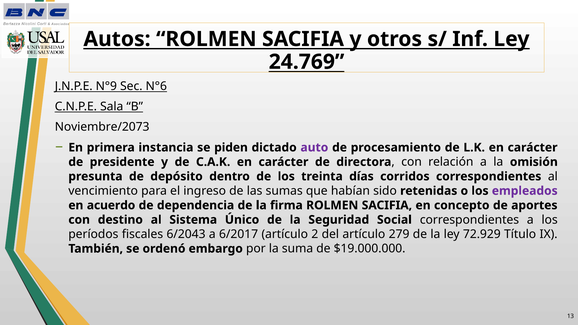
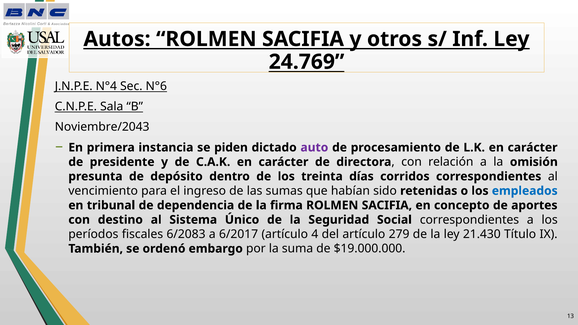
N°9: N°9 -> N°4 (106, 86)
Noviembre/2073: Noviembre/2073 -> Noviembre/2043 (102, 127)
empleados colour: purple -> blue (525, 191)
acuerdo: acuerdo -> tribunal (111, 205)
6/2043: 6/2043 -> 6/2083 (186, 234)
2: 2 -> 4 (315, 234)
72.929: 72.929 -> 21.430 (482, 234)
